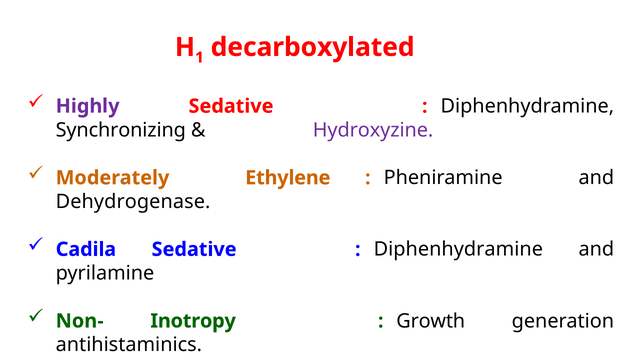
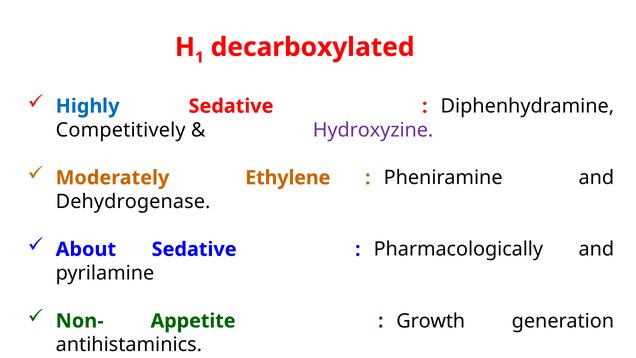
Highly colour: purple -> blue (88, 106)
Synchronizing: Synchronizing -> Competitively (121, 130)
Cadila: Cadila -> About (86, 249)
Diphenhydramine: Diphenhydramine -> Pharmacologically (458, 249)
Inotropy: Inotropy -> Appetite (193, 321)
